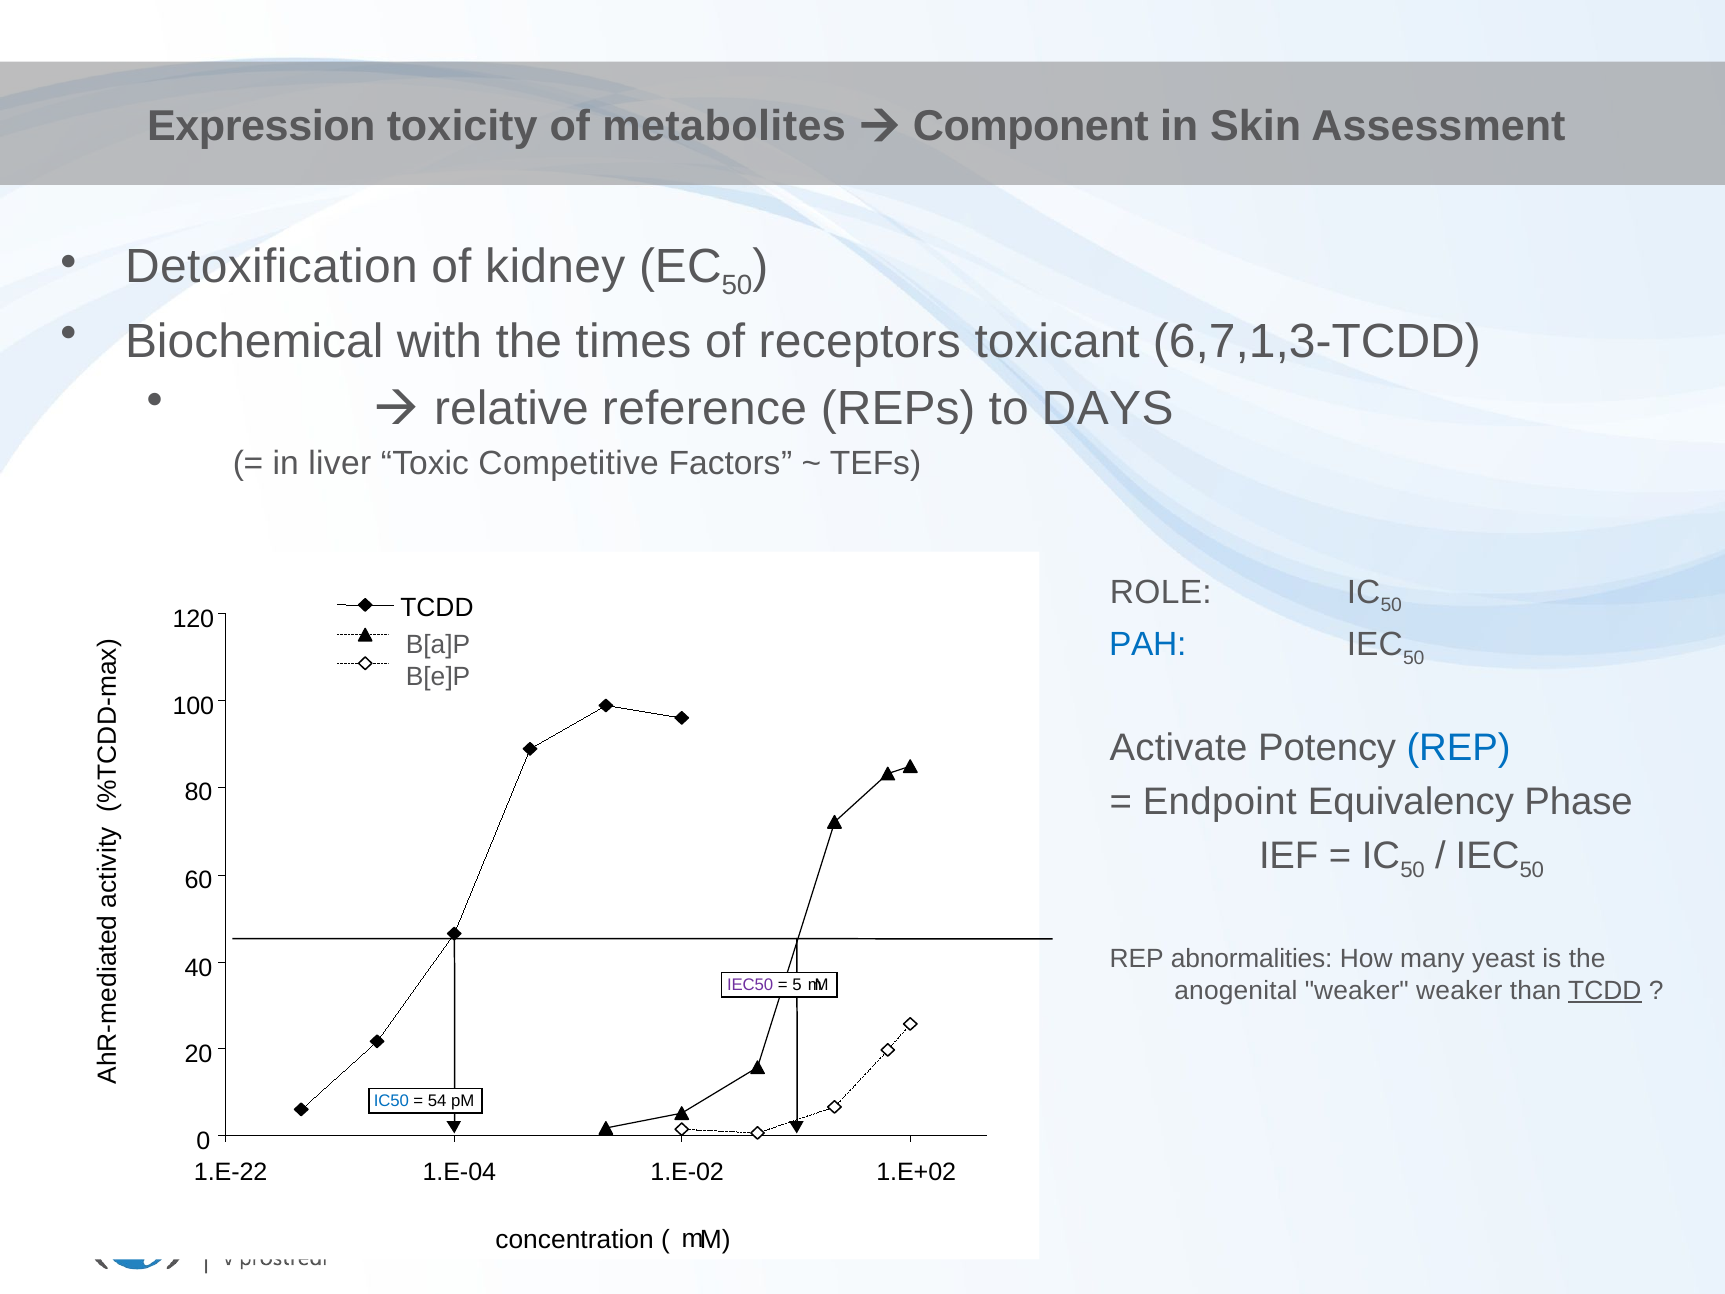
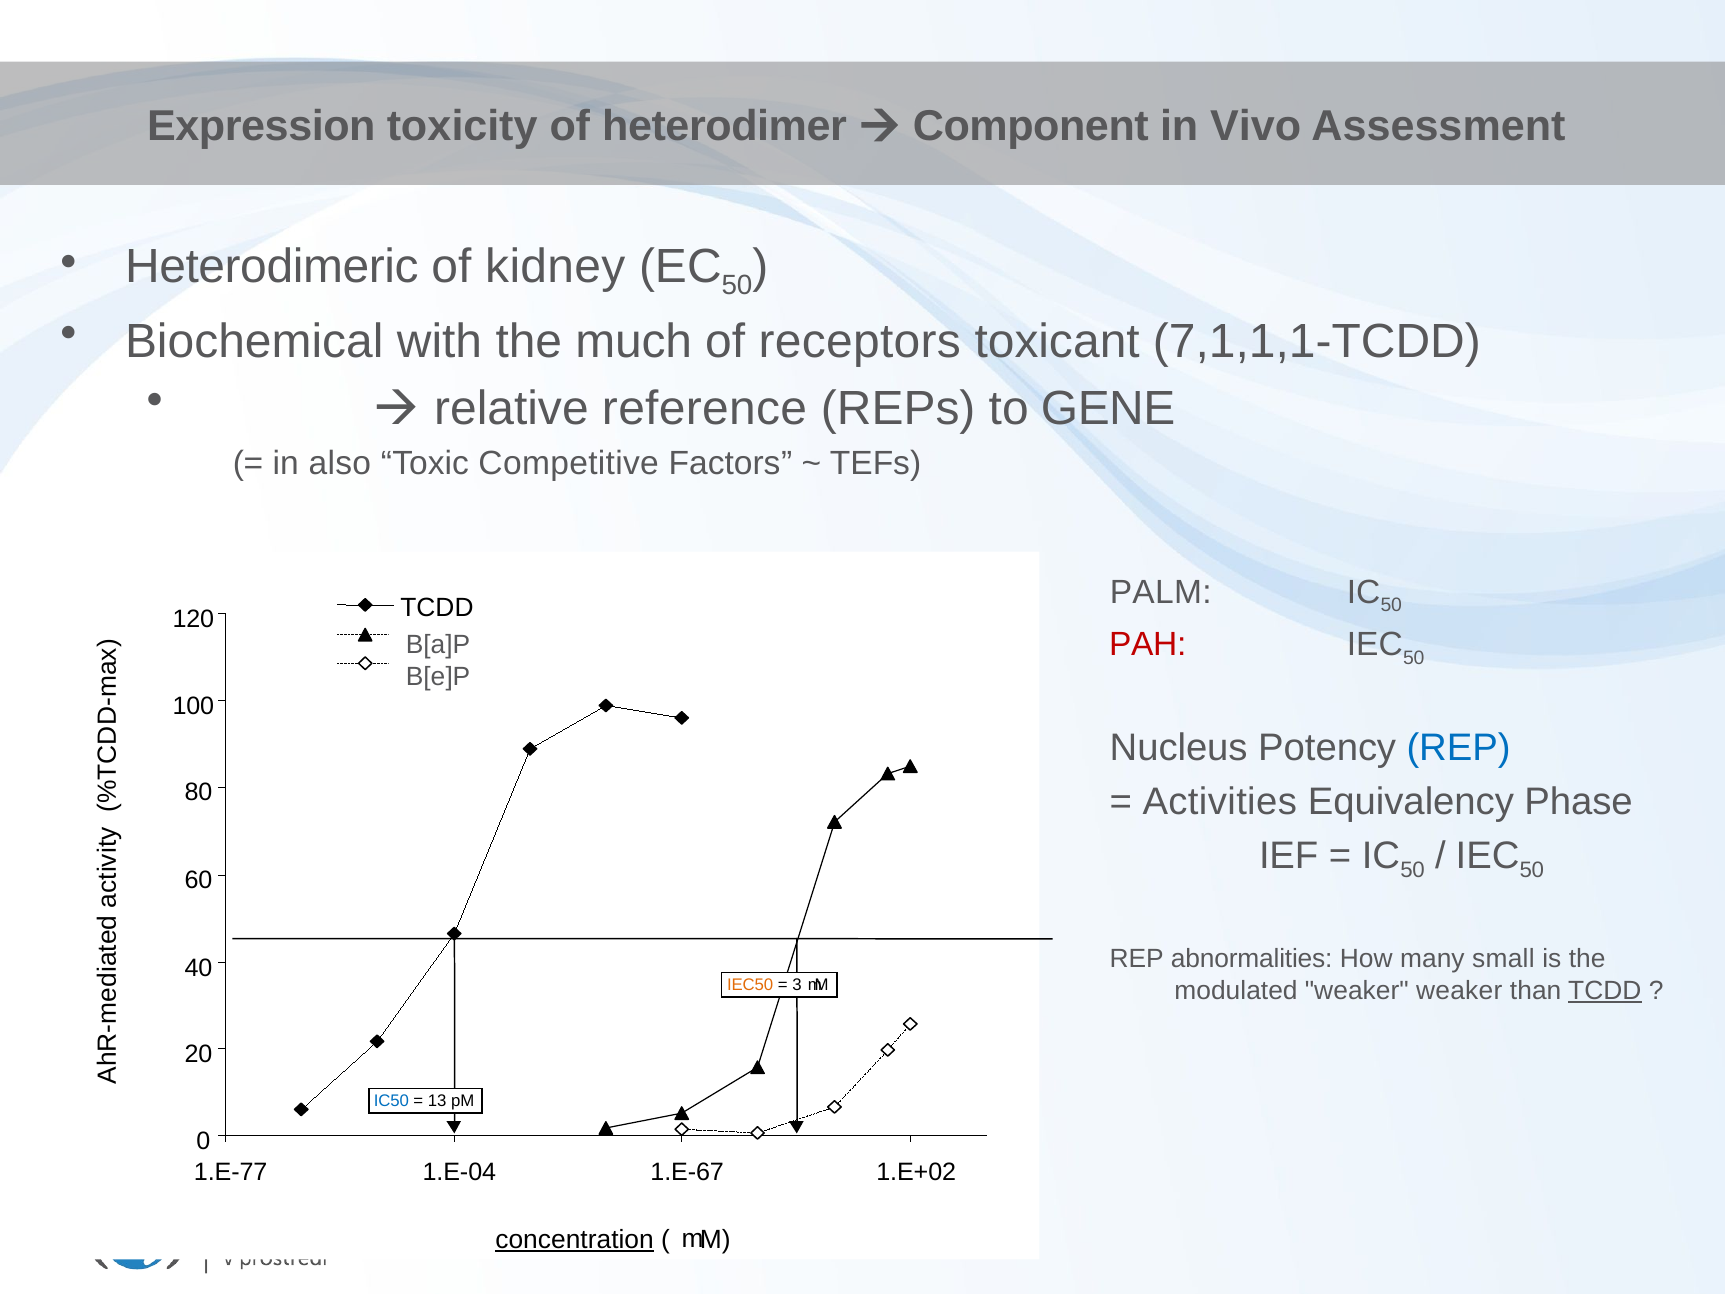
metabolites: metabolites -> heterodimer (725, 126)
Skin: Skin -> Vivo (1256, 126)
Detoxification: Detoxification -> Heterodimeric (272, 266)
times: times -> much (634, 341)
6,7,1,3-TCDD: 6,7,1,3-TCDD -> 7,1,1,1-TCDD (1317, 341)
DAYS: DAYS -> GENE (1108, 409)
liver: liver -> also (340, 463)
ROLE: ROLE -> PALM (1161, 592)
PAH colour: blue -> red (1148, 644)
Activate: Activate -> Nucleus (1179, 748)
Endpoint: Endpoint -> Activities (1220, 802)
yeast: yeast -> small (1503, 959)
IEC50 colour: purple -> orange (750, 985)
5: 5 -> 3 (797, 985)
anogenital: anogenital -> modulated (1236, 990)
54: 54 -> 13 (437, 1101)
1.E-22: 1.E-22 -> 1.E-77 (231, 1172)
1.E-02: 1.E-02 -> 1.E-67 (687, 1172)
concentration underline: none -> present (575, 1239)
